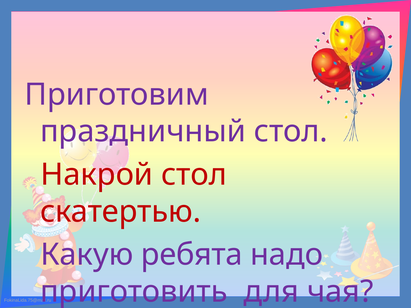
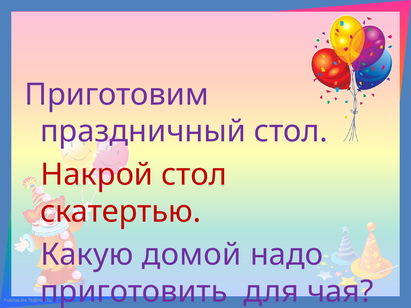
ребята: ребята -> домой (192, 255)
